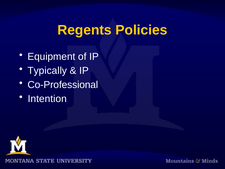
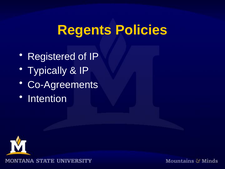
Equipment: Equipment -> Registered (51, 57)
Co-Professional: Co-Professional -> Co-Agreements (63, 85)
